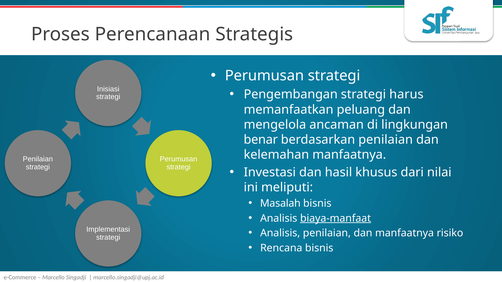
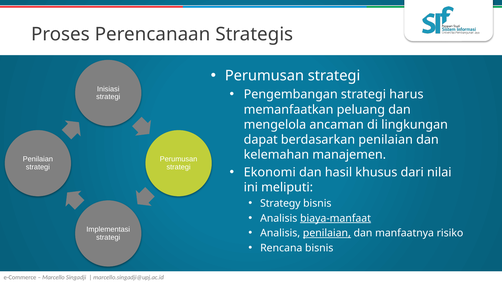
benar: benar -> dapat (261, 140)
kelemahan manfaatnya: manfaatnya -> manajemen (349, 155)
Investasi: Investasi -> Ekonomi (270, 173)
Masalah: Masalah -> Strategy (280, 204)
penilaian underline: none -> present (327, 233)
